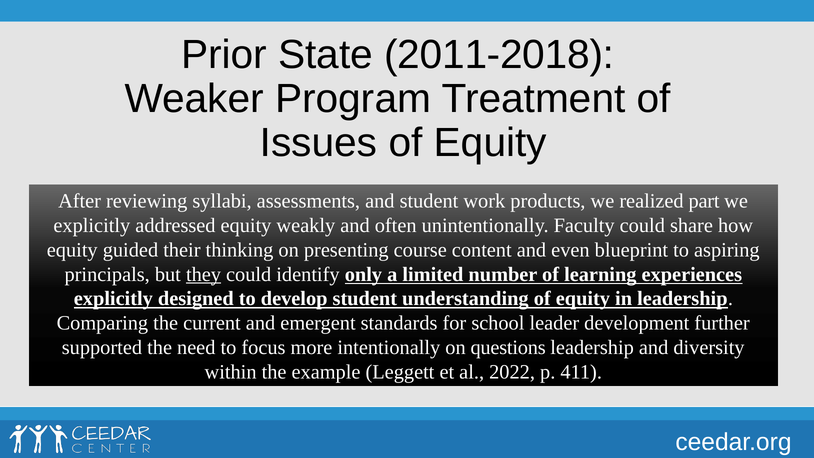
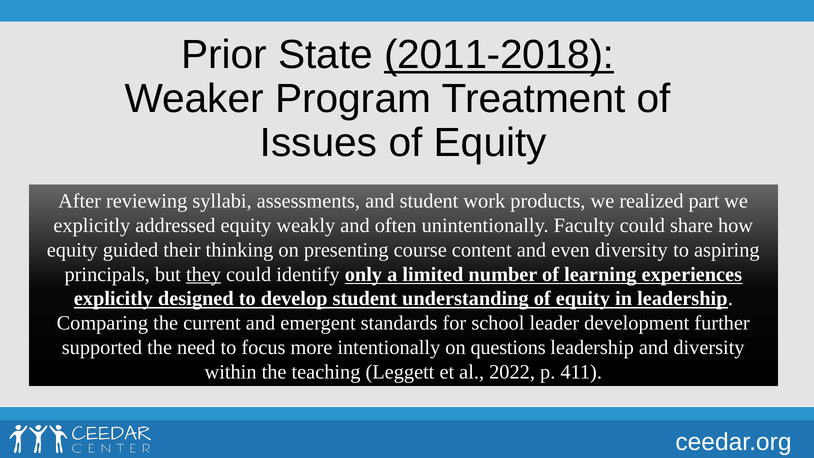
2011-2018 underline: none -> present (499, 55)
even blueprint: blueprint -> diversity (631, 250)
example: example -> teaching (326, 372)
